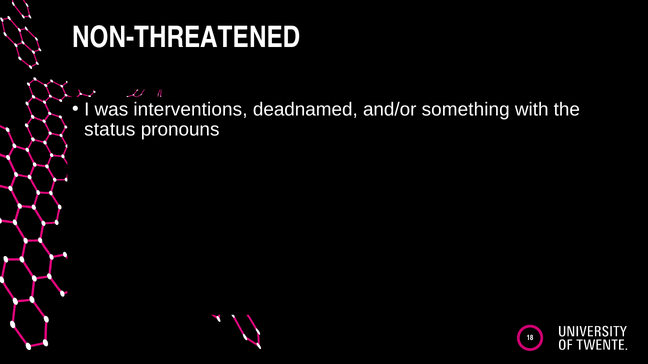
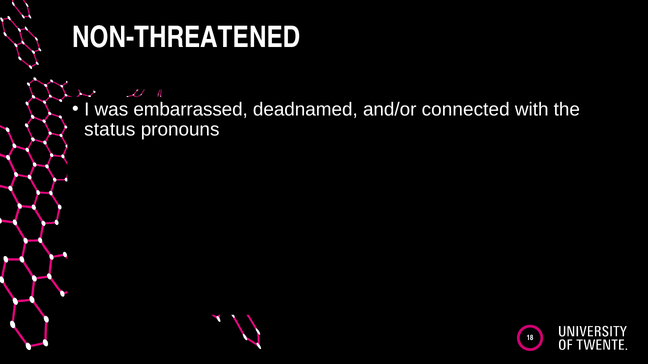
interventions: interventions -> embarrassed (191, 110)
something: something -> connected (466, 110)
